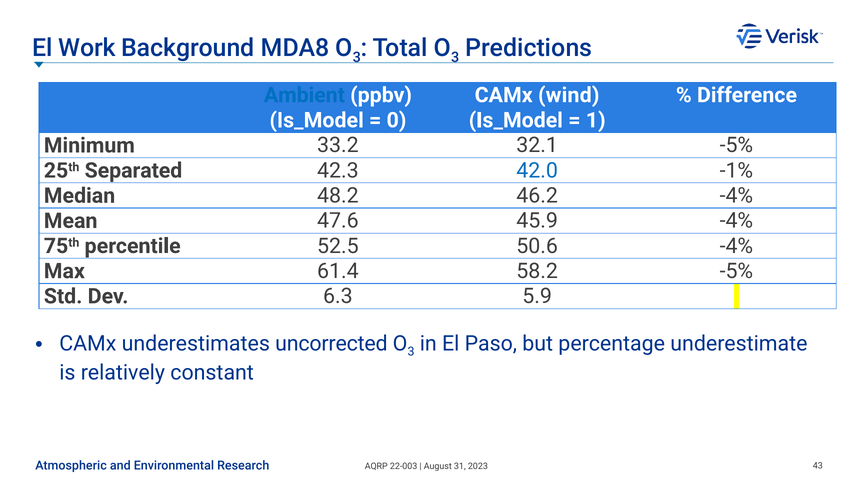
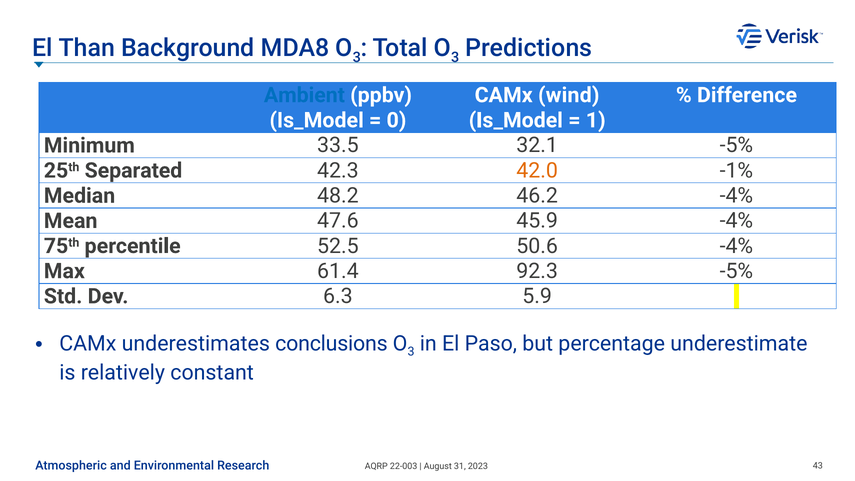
Work: Work -> Than (87, 48)
33.2: 33.2 -> 33.5 (338, 145)
42.0 colour: blue -> orange (537, 171)
58.2: 58.2 -> 92.3 (537, 271)
uncorrected: uncorrected -> conclusions (331, 343)
